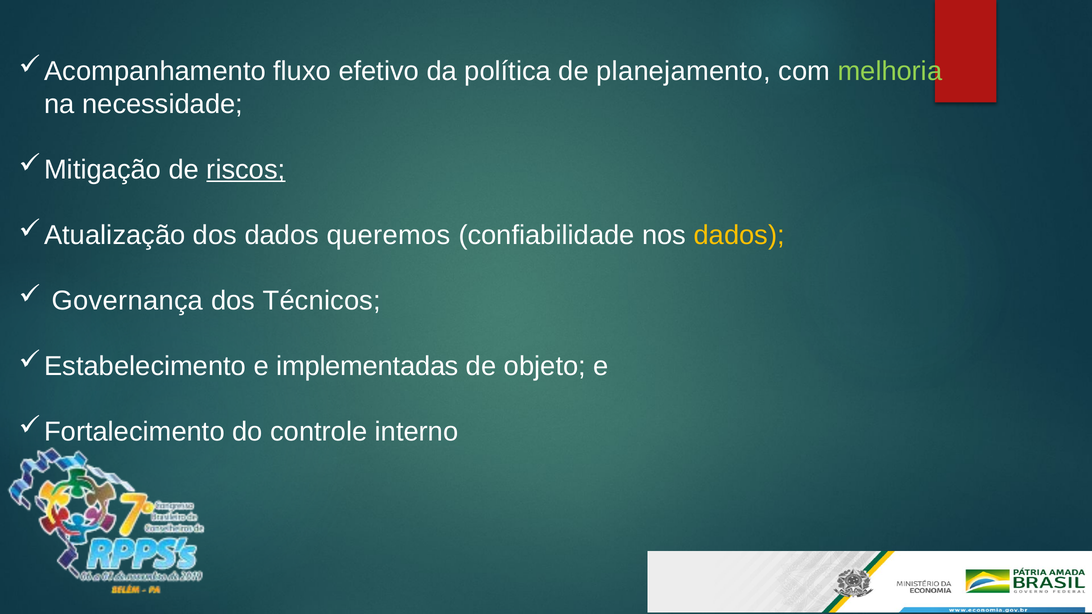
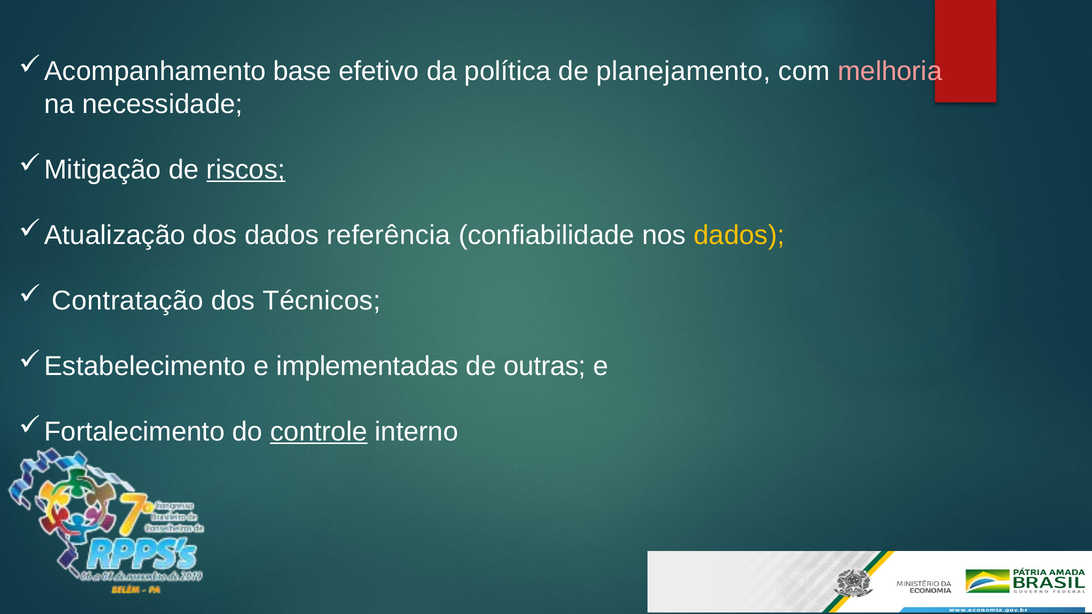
fluxo: fluxo -> base (302, 71)
melhoria colour: light green -> pink (890, 71)
queremos: queremos -> referência (389, 235)
Governança: Governança -> Contratação (128, 301)
objeto: objeto -> outras (545, 366)
controle underline: none -> present (319, 432)
